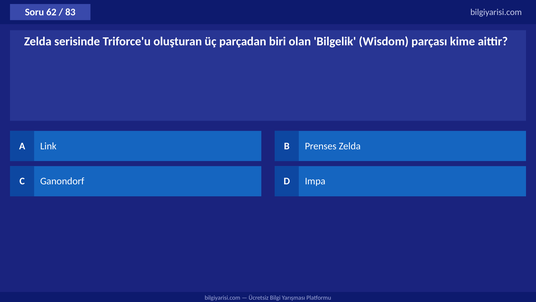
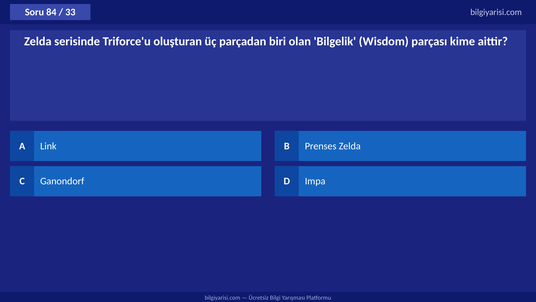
62: 62 -> 84 (51, 12)
83: 83 -> 33 (70, 12)
